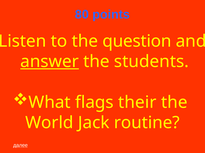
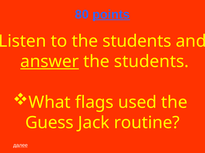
points underline: none -> present (111, 14)
to the question: question -> students (137, 41)
their: their -> used (137, 103)
World: World -> Guess (49, 123)
